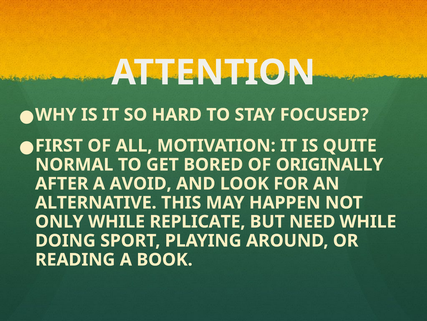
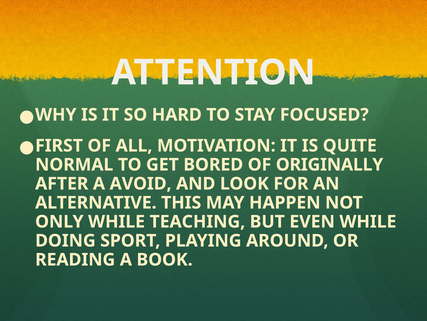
REPLICATE: REPLICATE -> TEACHING (197, 221)
NEED: NEED -> EVEN (312, 221)
